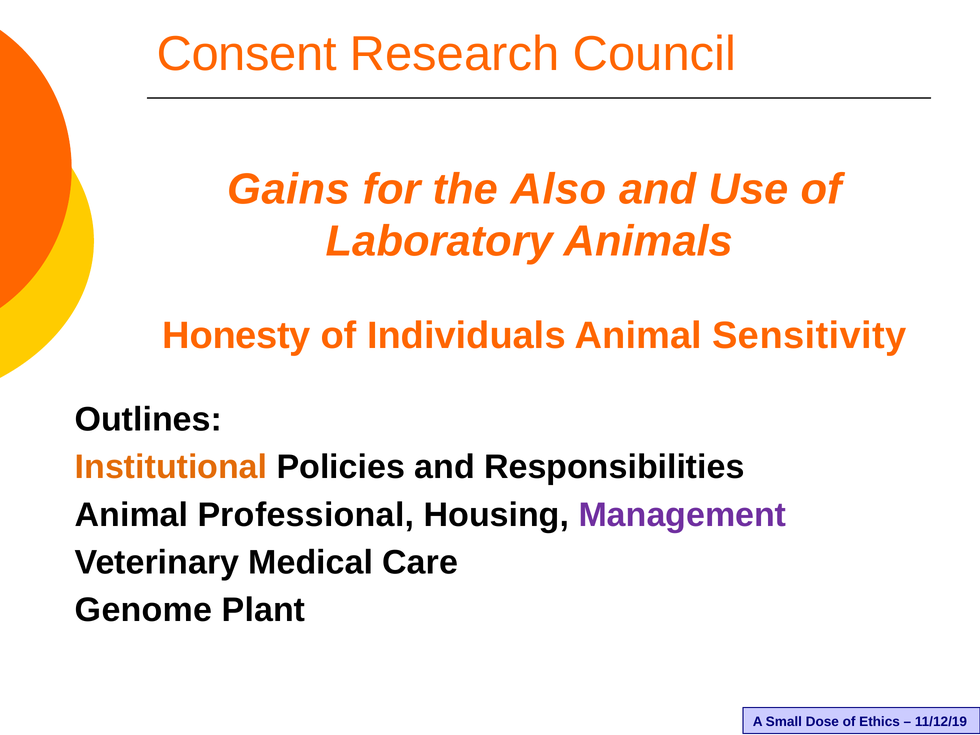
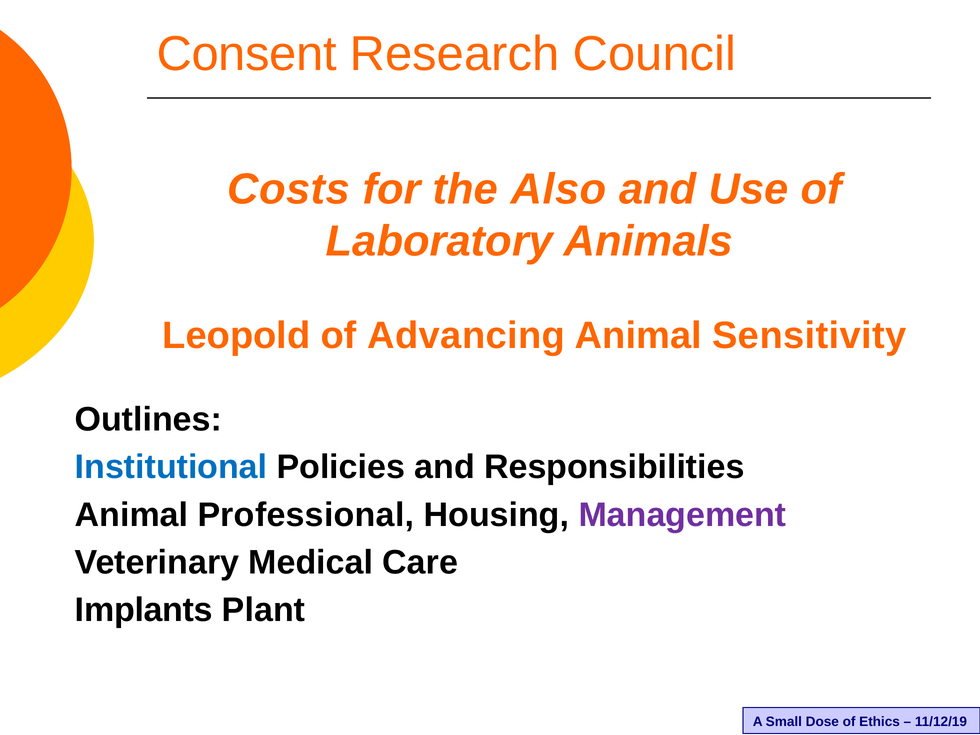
Gains: Gains -> Costs (289, 189)
Honesty: Honesty -> Leopold (236, 336)
Individuals: Individuals -> Advancing (466, 336)
Institutional colour: orange -> blue (171, 467)
Genome: Genome -> Implants (144, 610)
